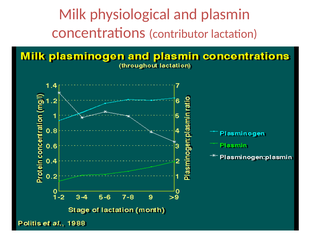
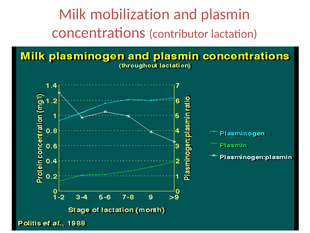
physiological: physiological -> mobilization (130, 14)
